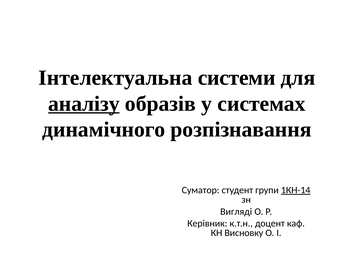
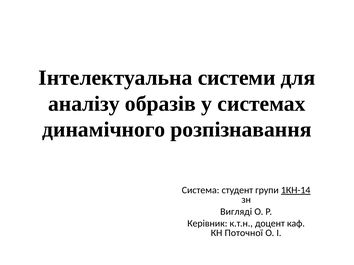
аналізу underline: present -> none (84, 104)
Суматор: Суматор -> Система (201, 191)
Висновку: Висновку -> Поточної (244, 233)
